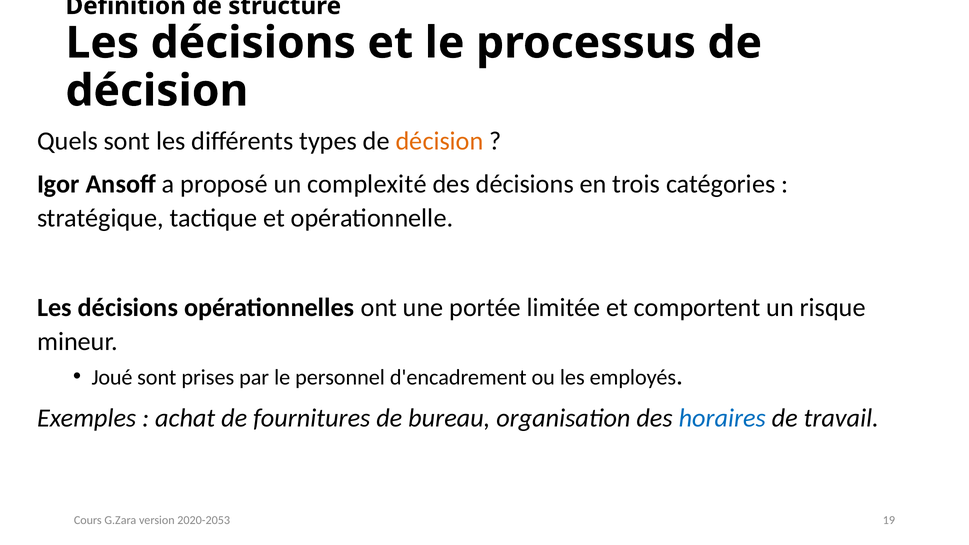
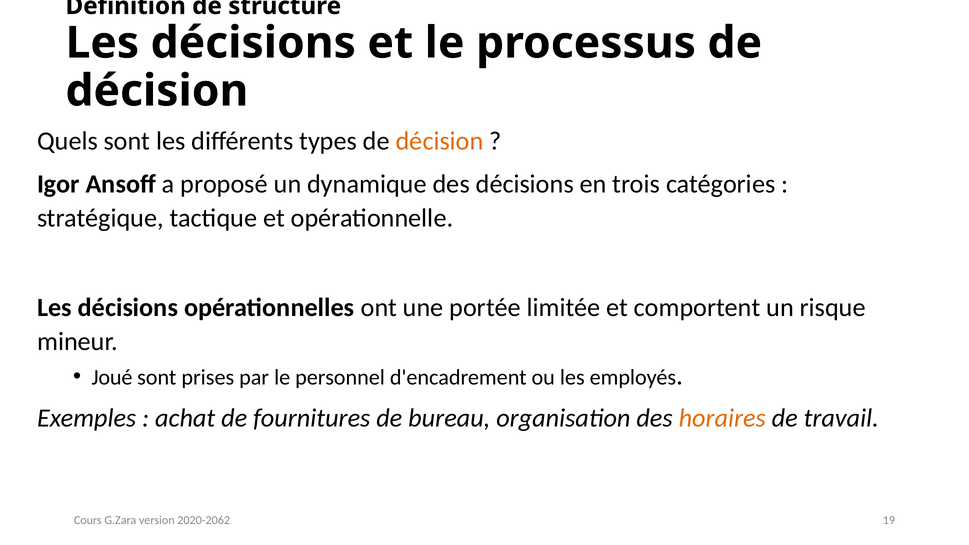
complexité: complexité -> dynamique (367, 184)
horaires colour: blue -> orange (722, 418)
2020-2053: 2020-2053 -> 2020-2062 (204, 521)
